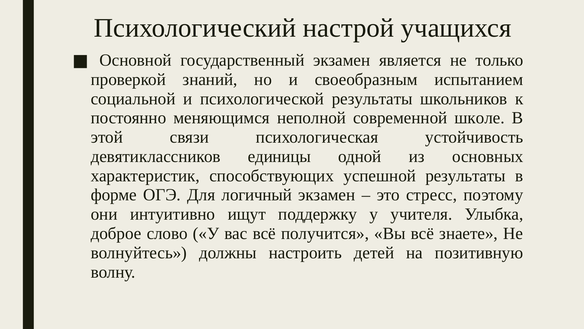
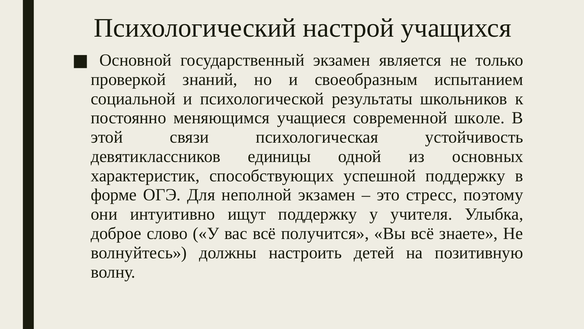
неполной: неполной -> учащиеся (311, 118)
успешной результаты: результаты -> поддержку (466, 175)
логичный: логичный -> неполной (257, 195)
